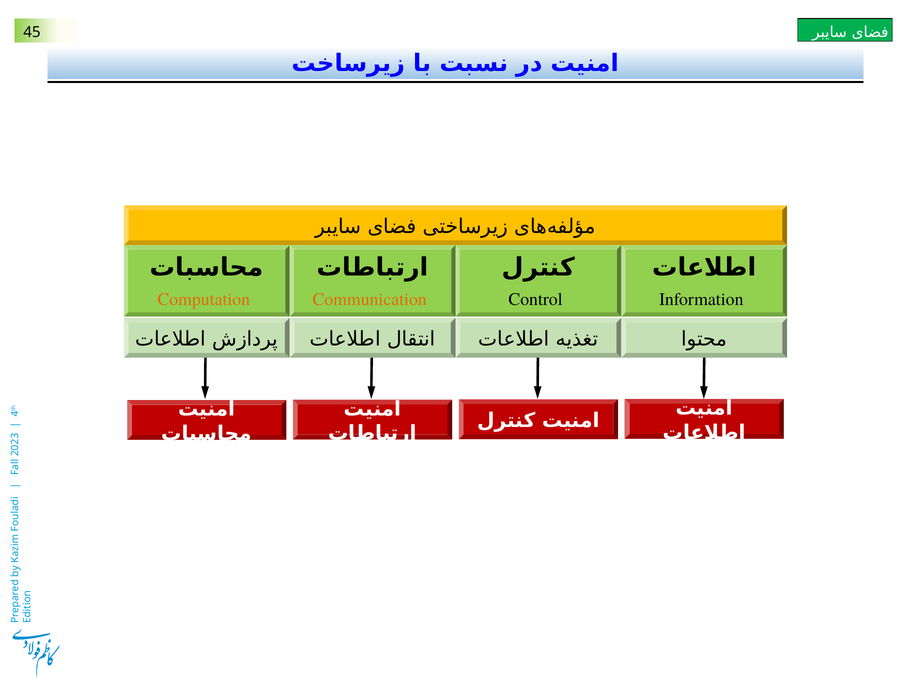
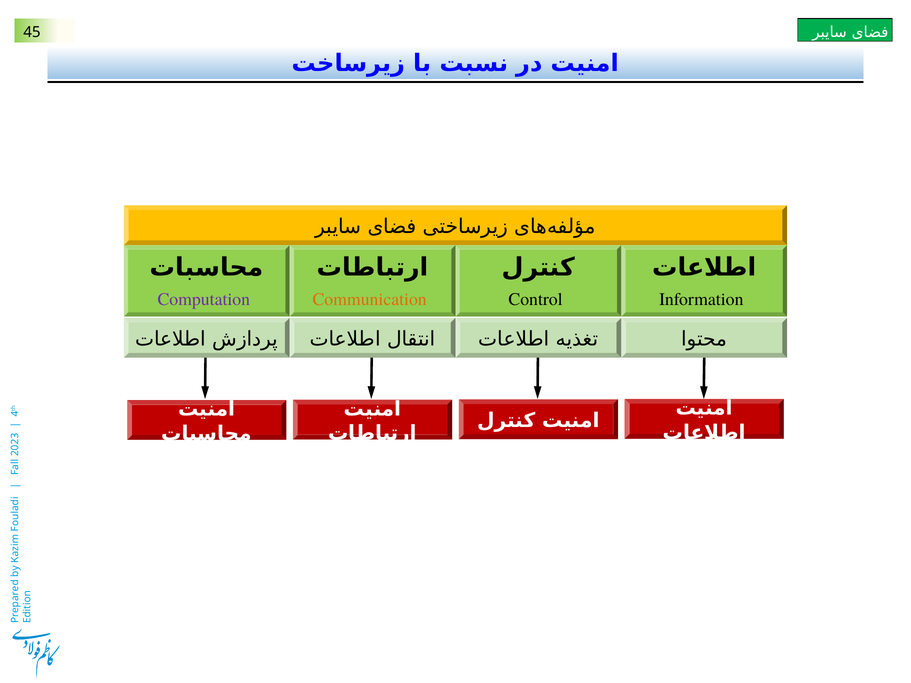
Computation colour: orange -> purple (204, 300)
